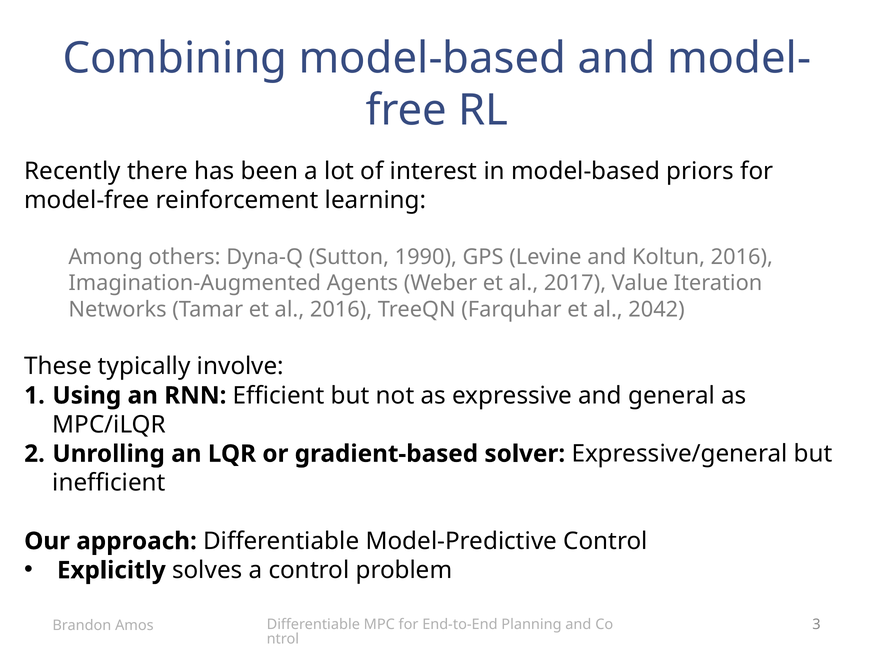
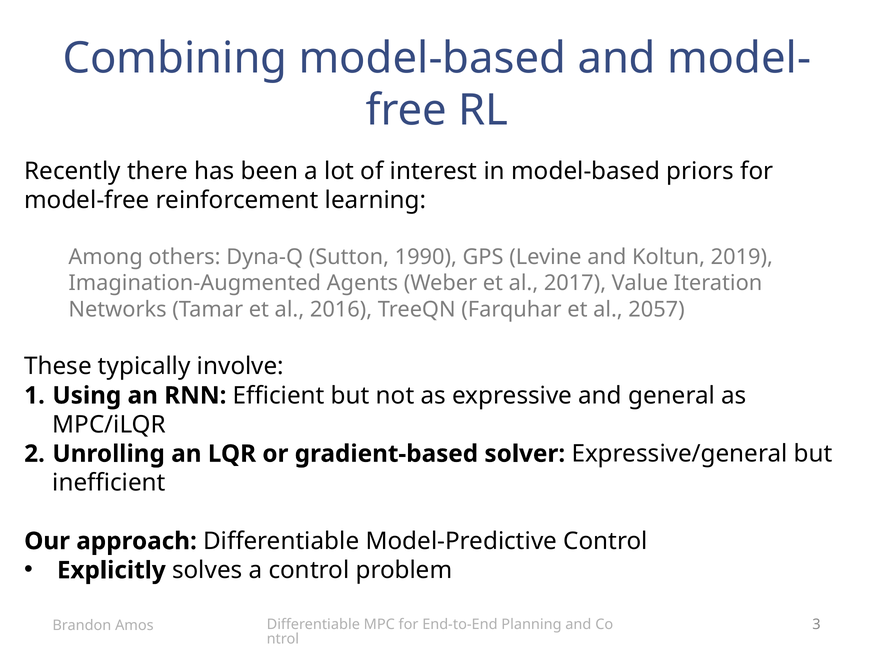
Koltun 2016: 2016 -> 2019 (742, 257)
2042: 2042 -> 2057 (657, 309)
